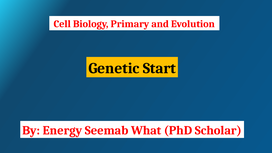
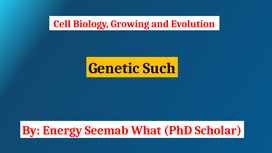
Primary: Primary -> Growing (130, 24)
Start: Start -> Such (159, 68)
